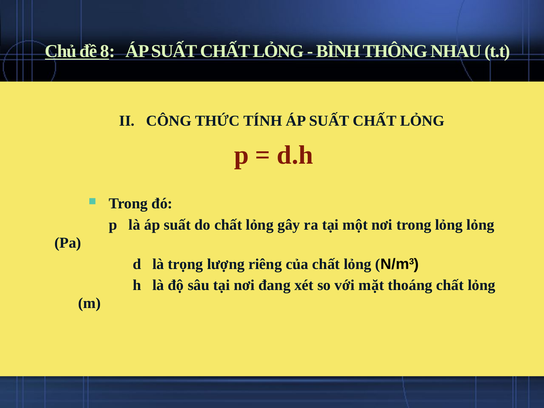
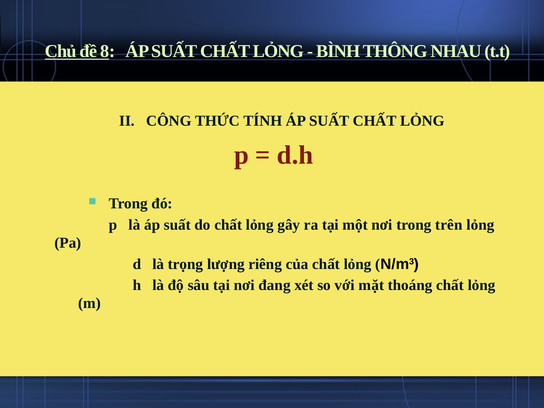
trong lỏng: lỏng -> trên (449, 225)
